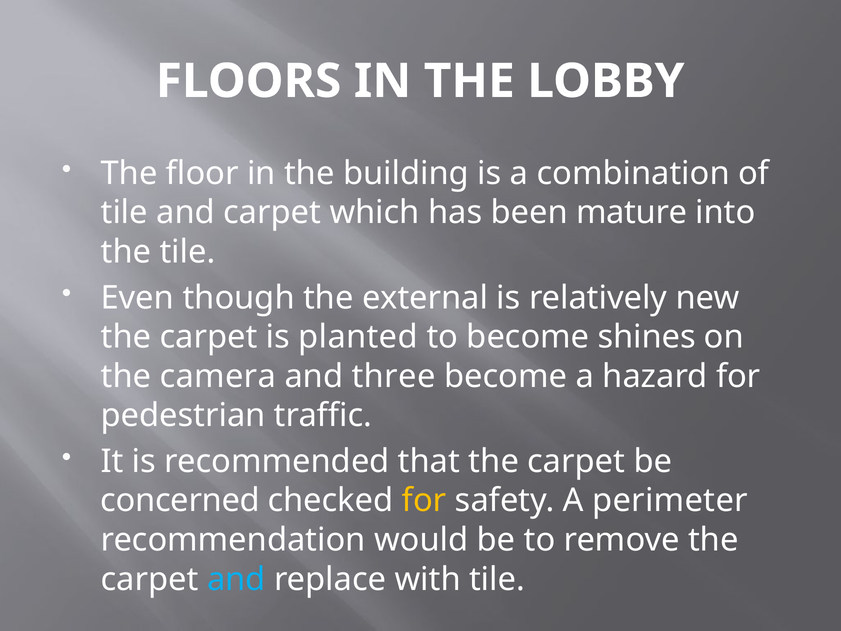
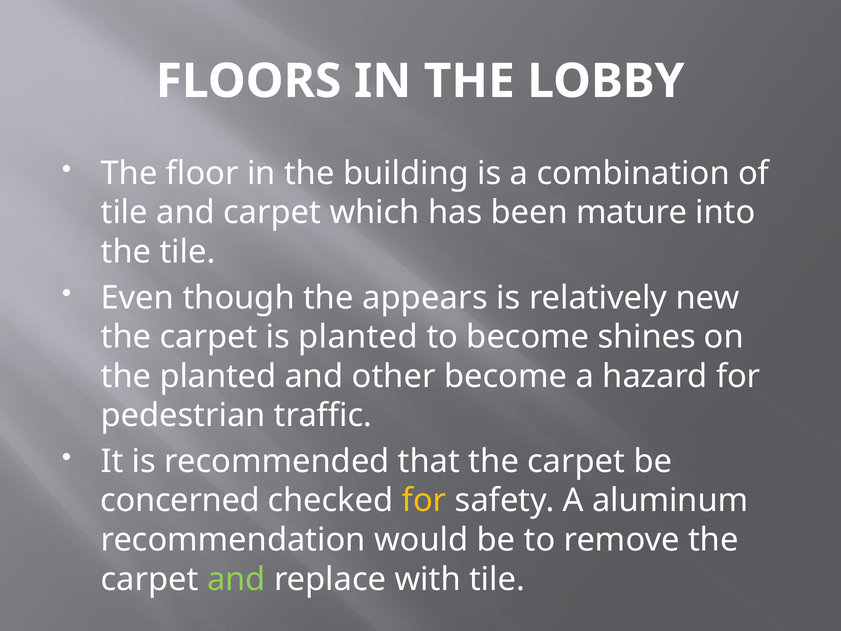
external: external -> appears (425, 298)
the camera: camera -> planted (218, 376)
three: three -> other (394, 376)
perimeter: perimeter -> aluminum (670, 500)
and colour: light blue -> light green (236, 579)
